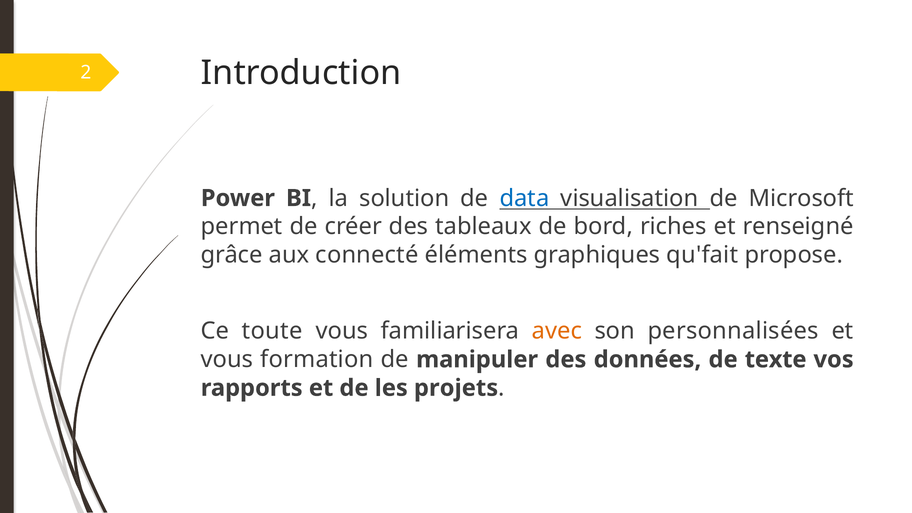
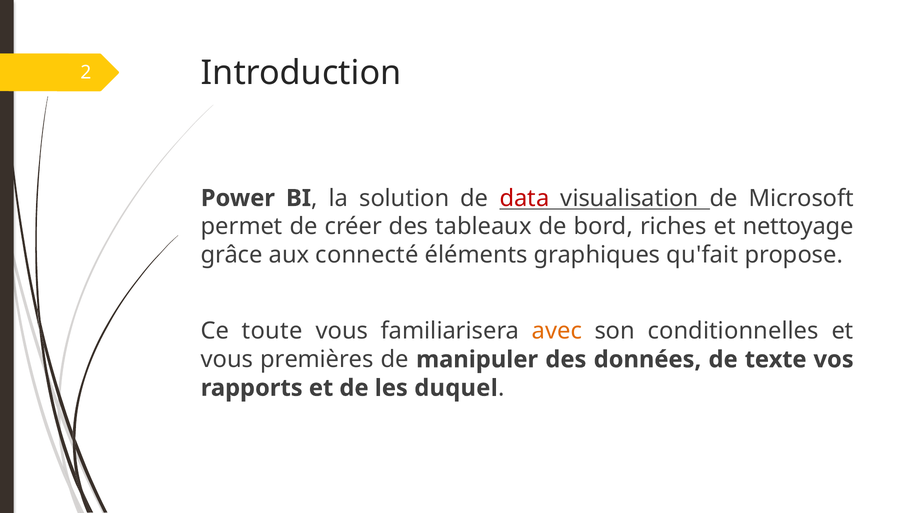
data colour: blue -> red (524, 198)
renseigné: renseigné -> nettoyage (798, 227)
personnalisées: personnalisées -> conditionnelles (733, 331)
formation: formation -> premières (317, 359)
projets: projets -> duquel (456, 388)
